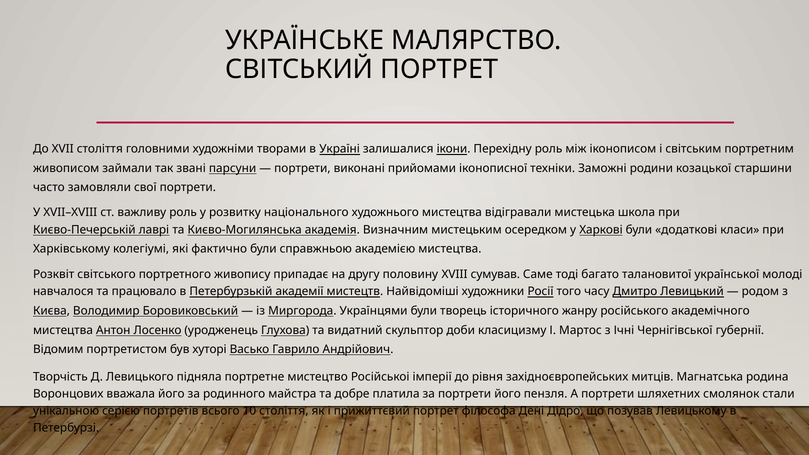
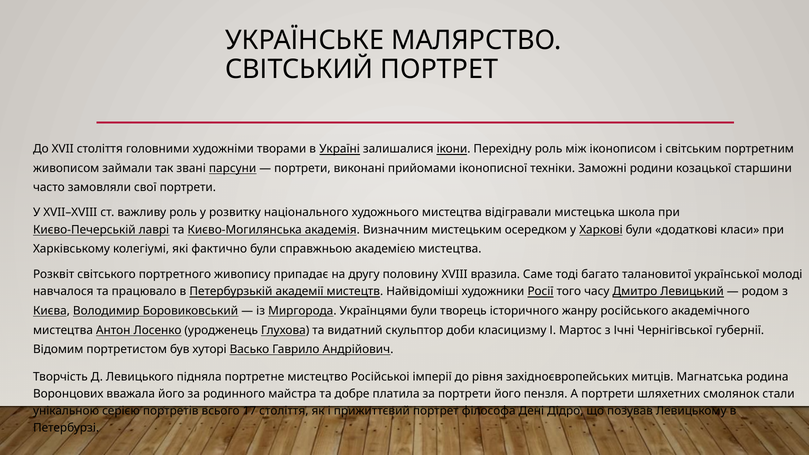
сумував: сумував -> вразила (495, 274)
10: 10 -> 17 (249, 411)
